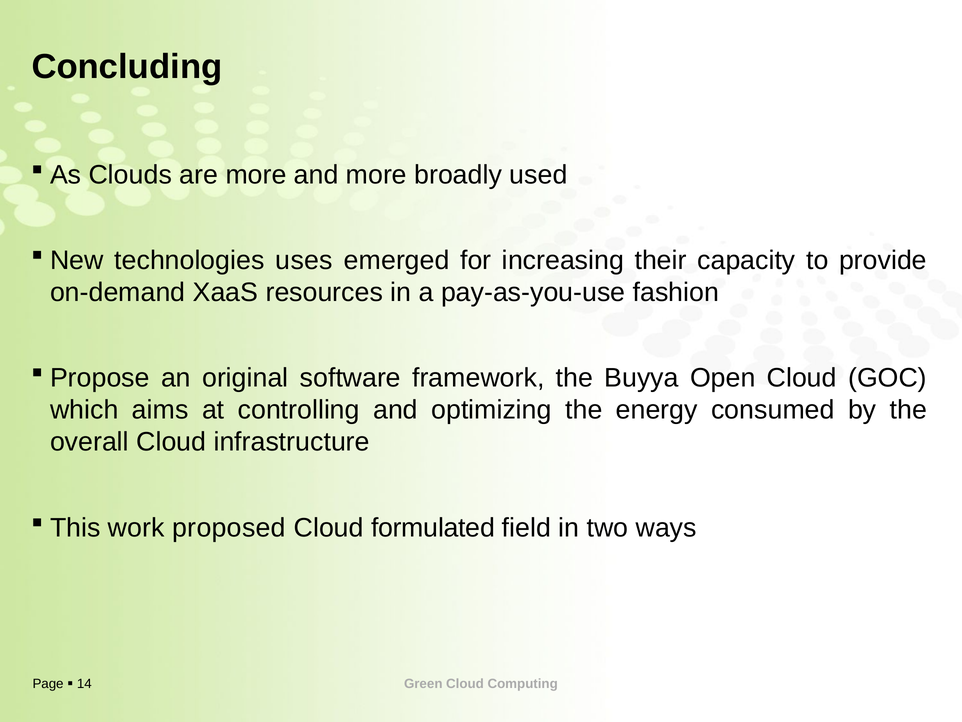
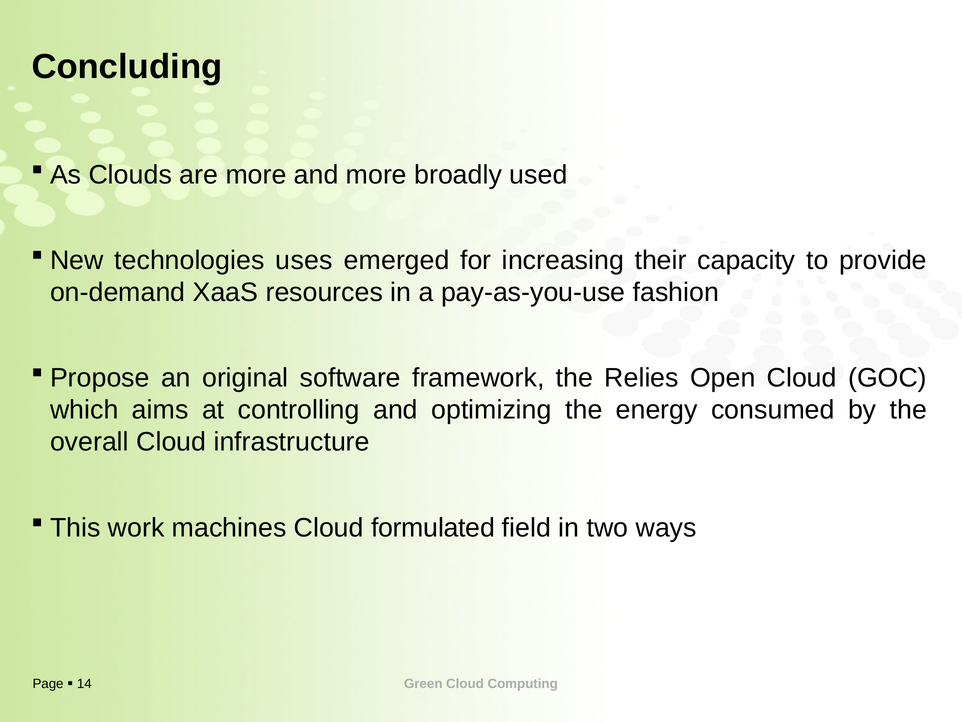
Buyya: Buyya -> Relies (642, 378)
proposed: proposed -> machines (229, 527)
